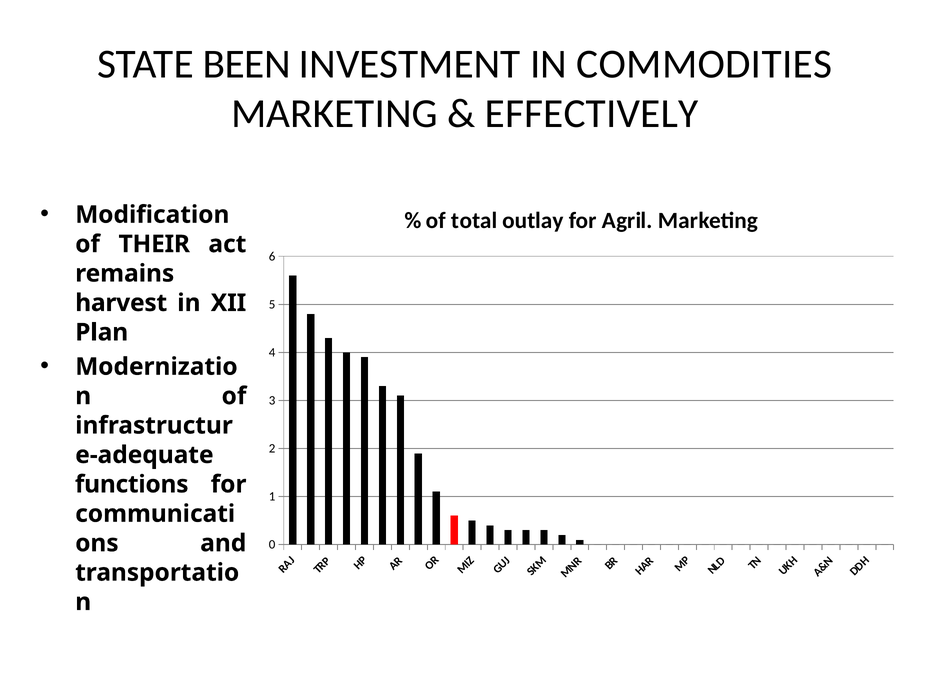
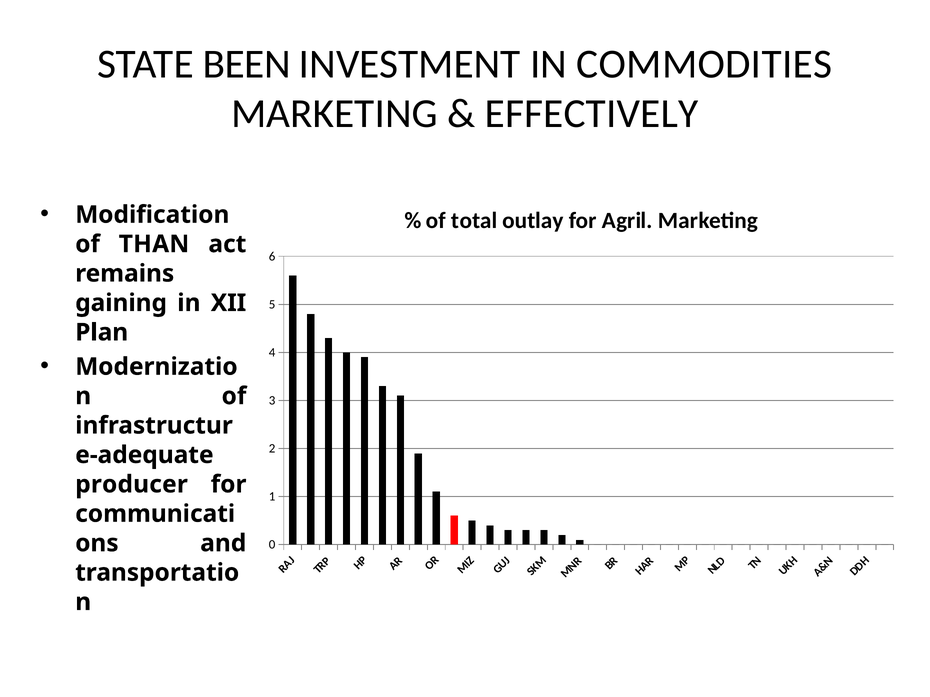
THEIR: THEIR -> THAN (154, 244)
harvest: harvest -> gaining (121, 303)
functions: functions -> producer (132, 485)
